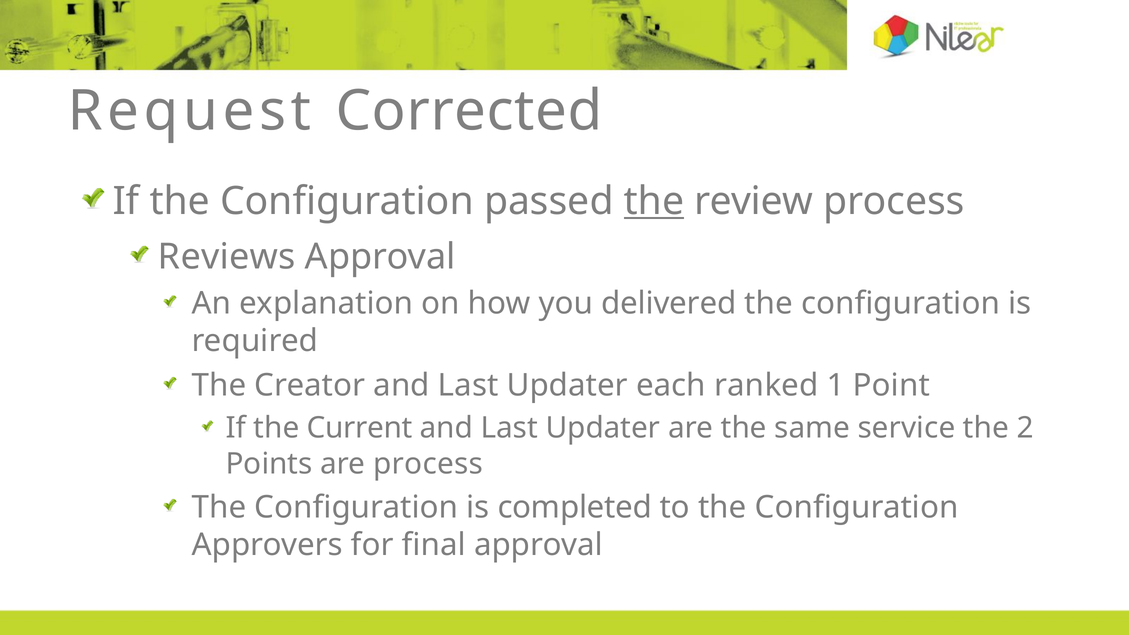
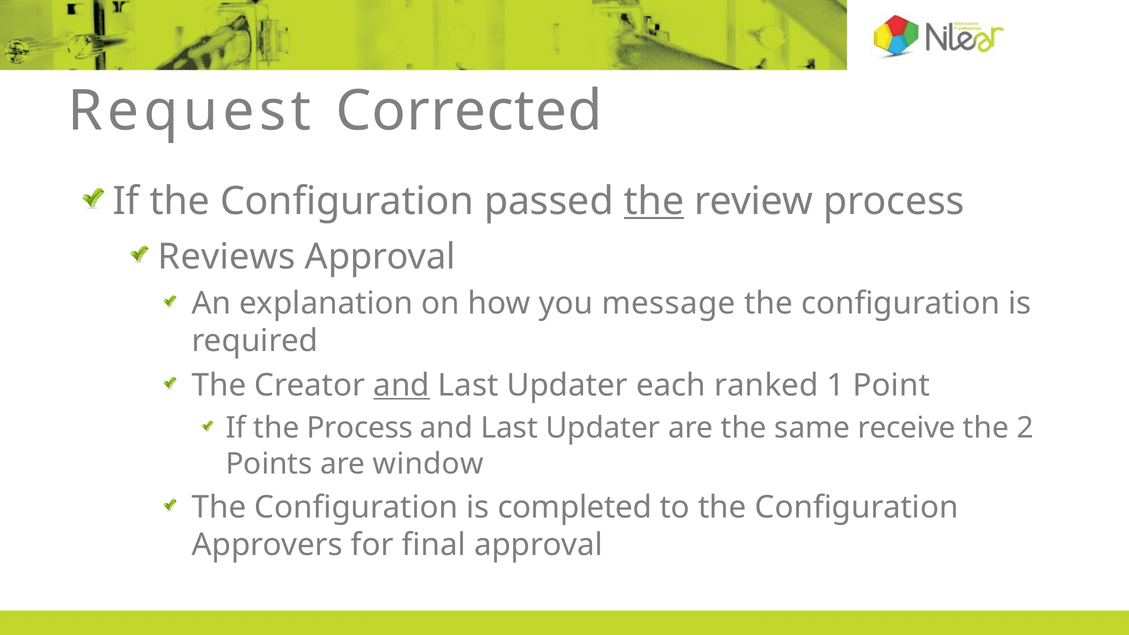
delivered: delivered -> message (669, 303)
and underline: none -> present (402, 385)
the Current: Current -> Process (360, 428)
service: service -> receive (907, 428)
are process: process -> window (428, 464)
